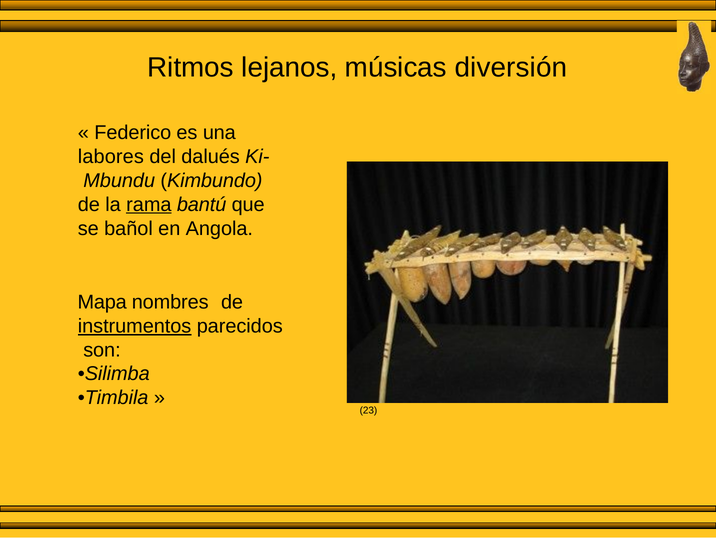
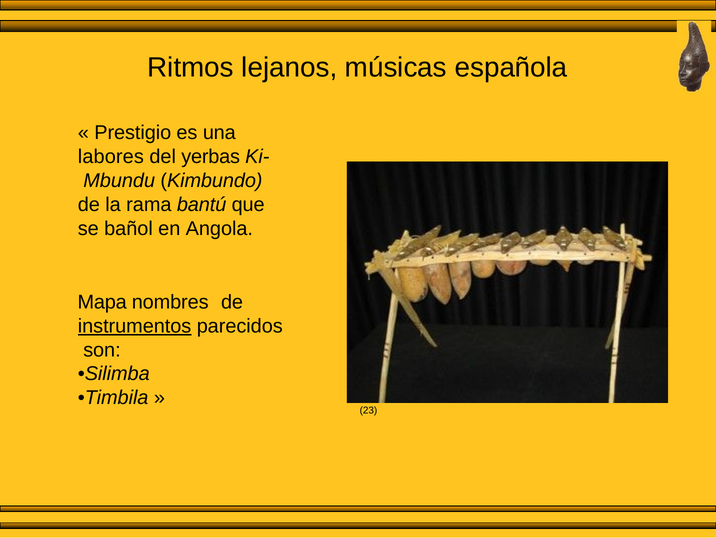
diversión: diversión -> española (511, 68)
Federico: Federico -> Prestigio (133, 133)
dalués: dalués -> yerbas (211, 157)
rama underline: present -> none (149, 204)
